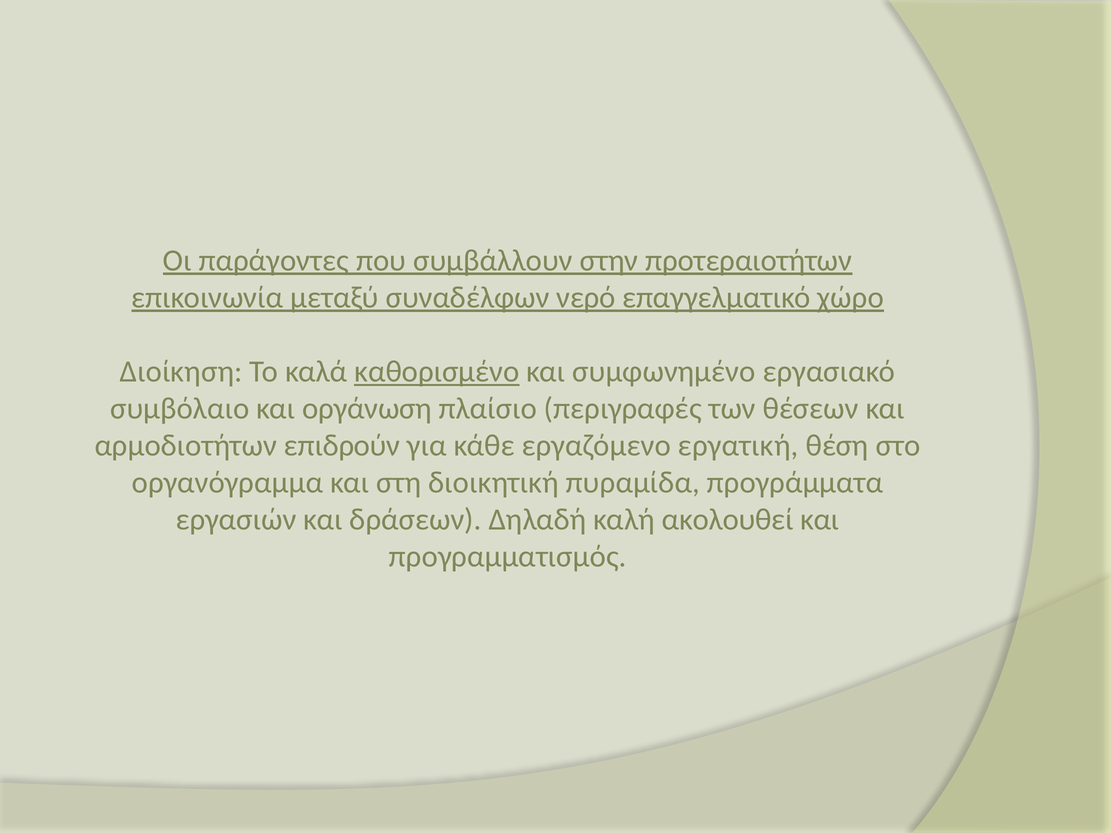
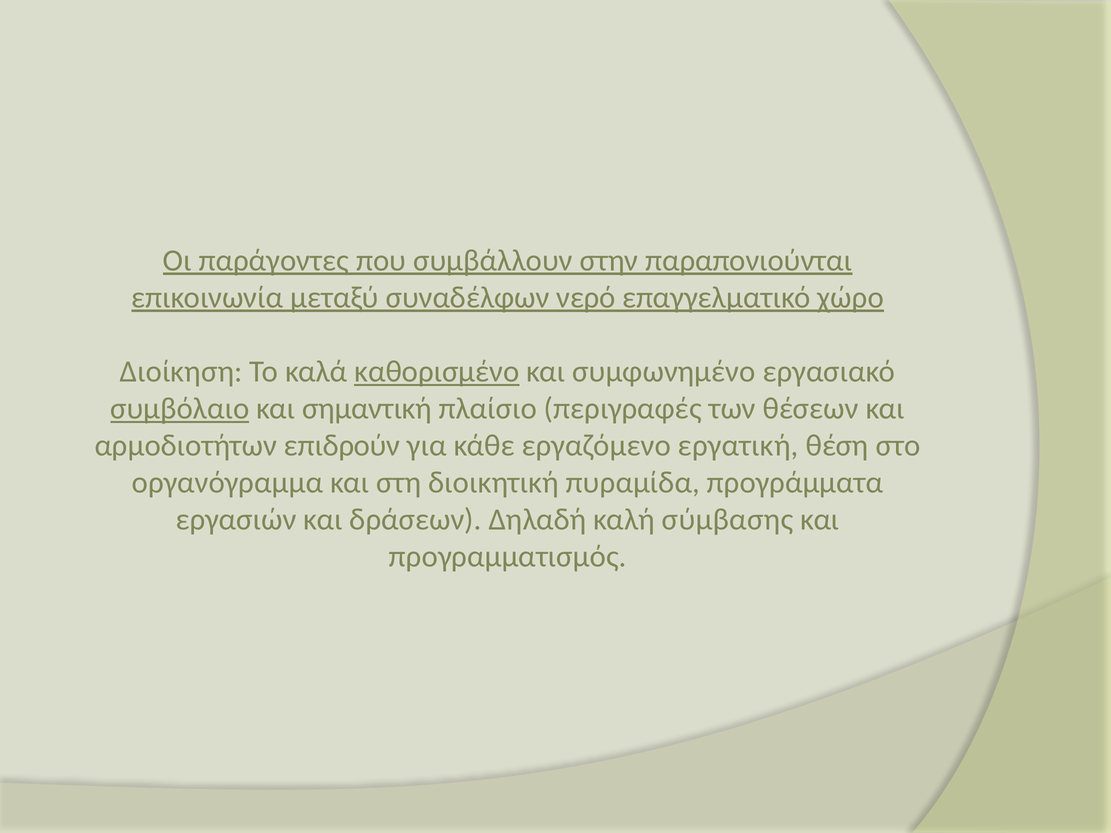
προτεραιοτήτων: προτεραιοτήτων -> παραπονιούνται (749, 261)
συμβόλαιο underline: none -> present (180, 409)
οργάνωση: οργάνωση -> σημαντική (367, 409)
ακολουθεί: ακολουθεί -> σύμβασης (728, 520)
